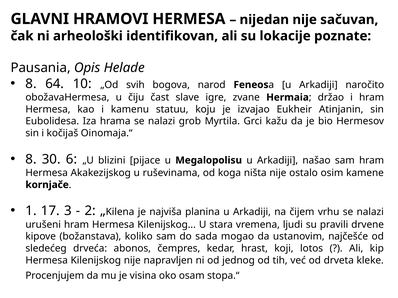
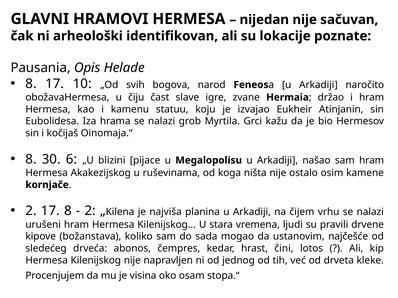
8 64: 64 -> 17 (55, 84)
1: 1 -> 2 (31, 211)
17 3: 3 -> 8 (68, 211)
koji: koji -> čini (284, 249)
